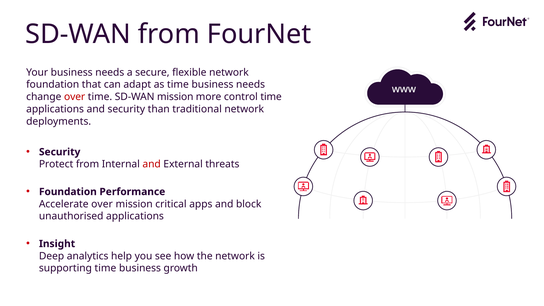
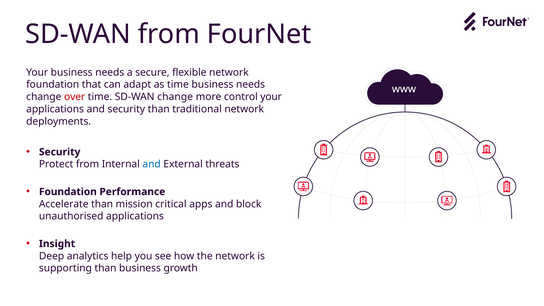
SD-WAN mission: mission -> change (175, 97)
control time: time -> your (271, 97)
and colour: red -> blue (152, 164)
Accelerate over: over -> than (102, 204)
supporting time: time -> than (105, 268)
